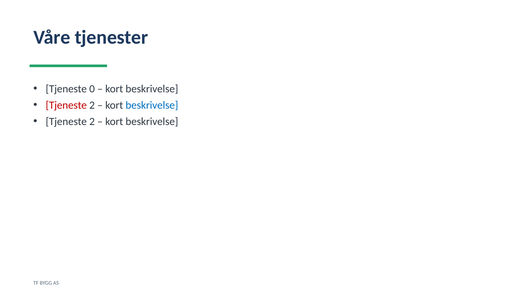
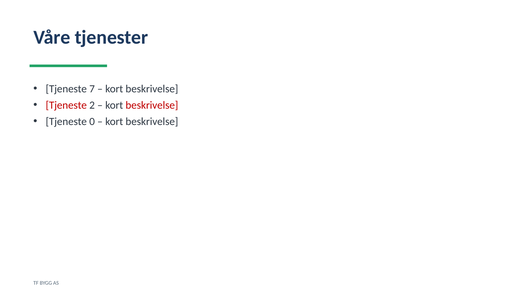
0: 0 -> 7 (92, 89)
beskrivelse colour: blue -> red (152, 105)
2: 2 -> 0 (92, 122)
